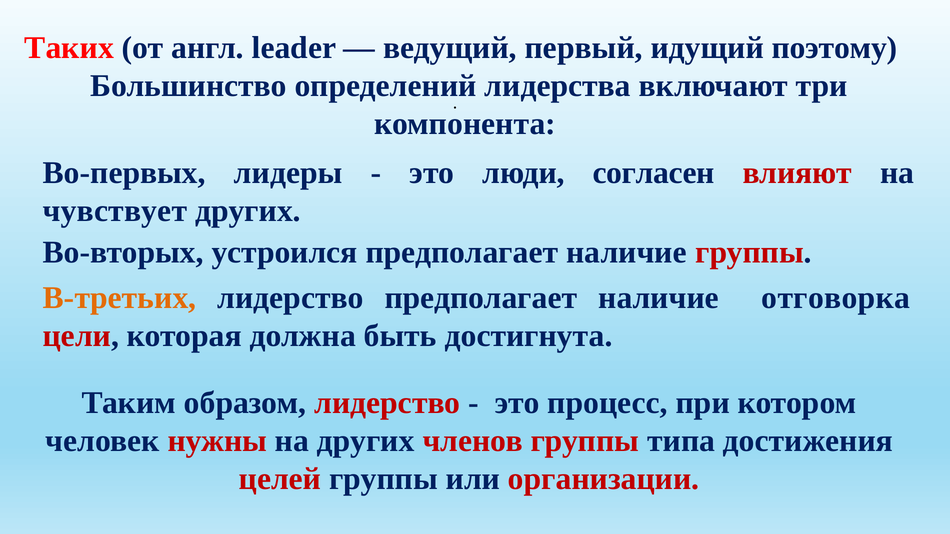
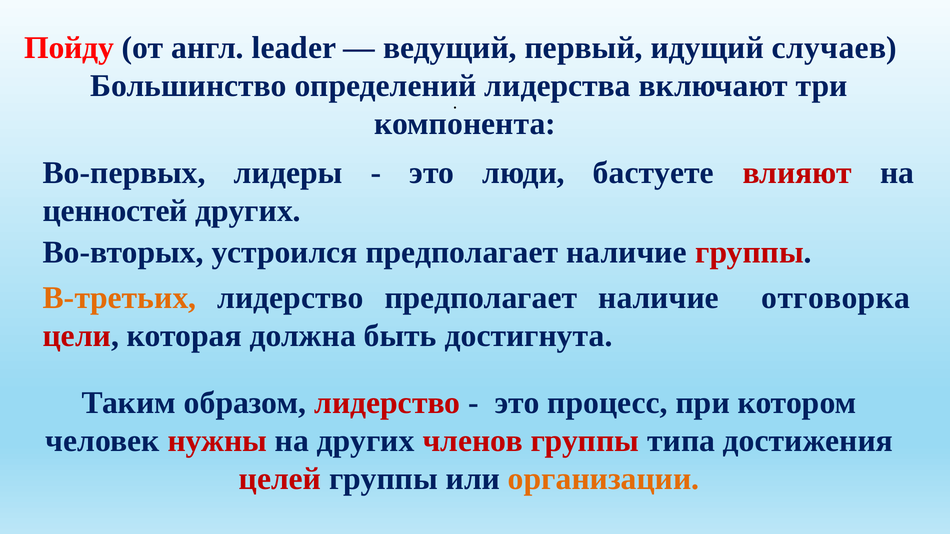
Таких: Таких -> Пойду (69, 48)
поэтому: поэтому -> случаев (834, 48)
согласен: согласен -> бастуете (653, 173)
чувствует: чувствует -> ценностей (115, 211)
организации colour: red -> orange (604, 479)
